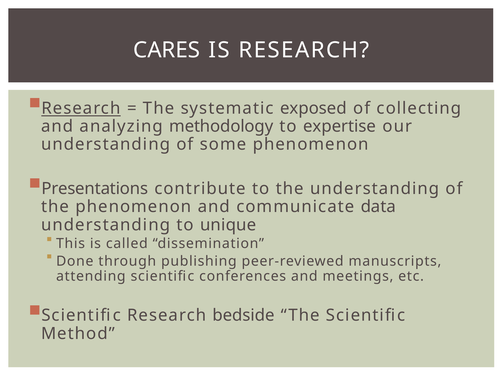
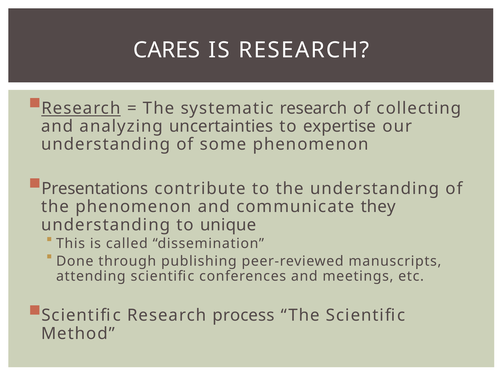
systematic exposed: exposed -> research (313, 108)
methodology: methodology -> uncertainties (221, 126)
data: data -> they (378, 207)
bedside: bedside -> process (244, 316)
